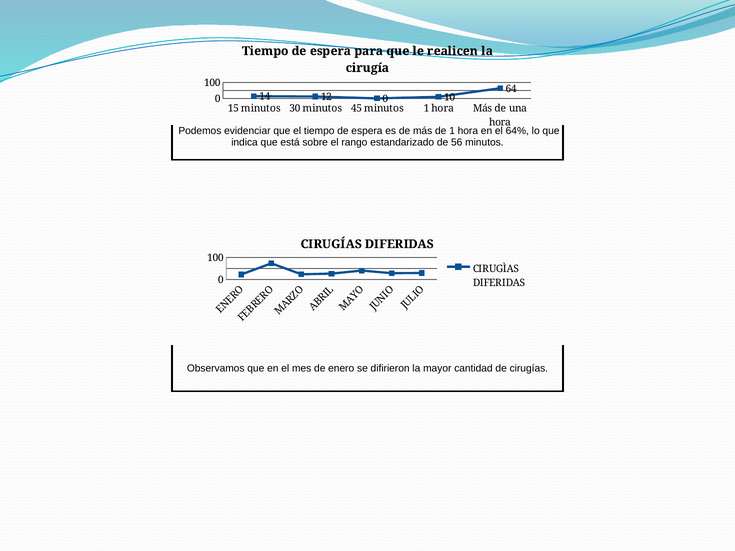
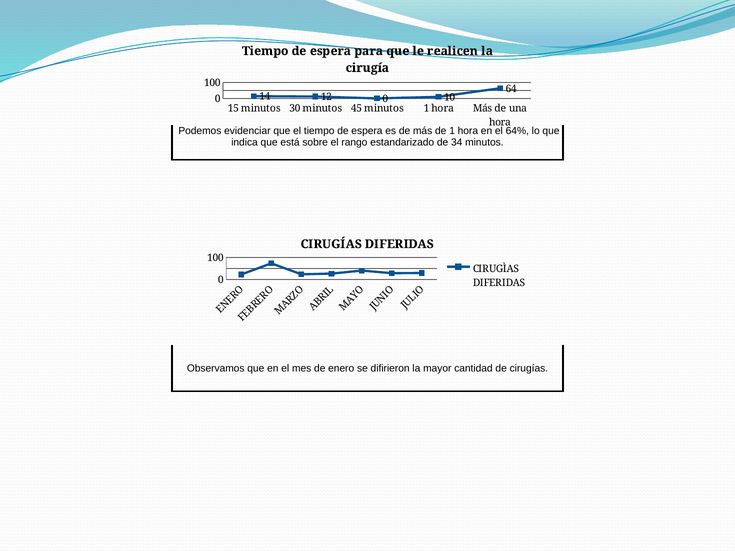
56: 56 -> 34 (457, 142)
